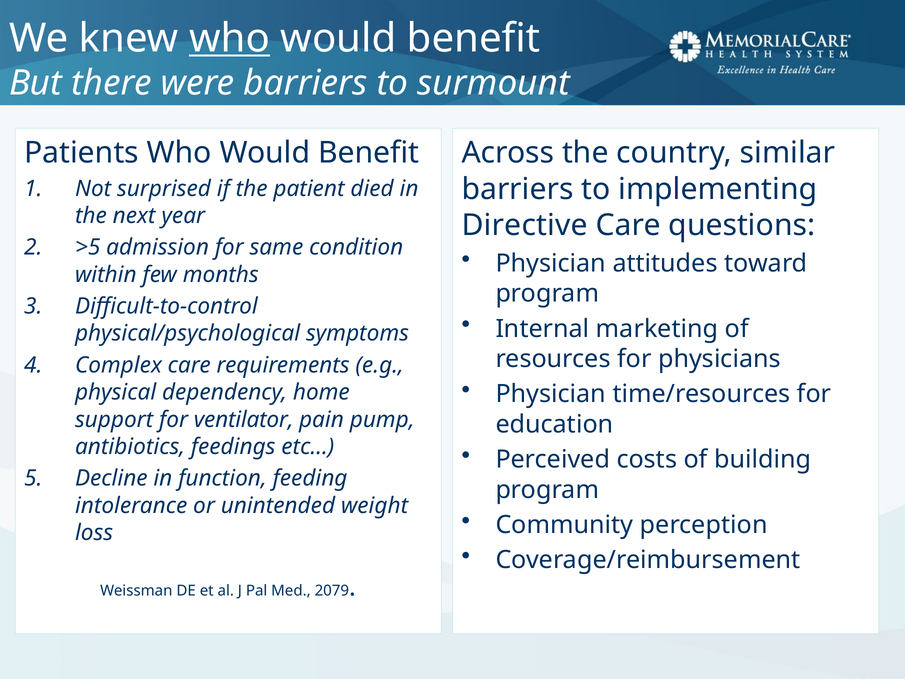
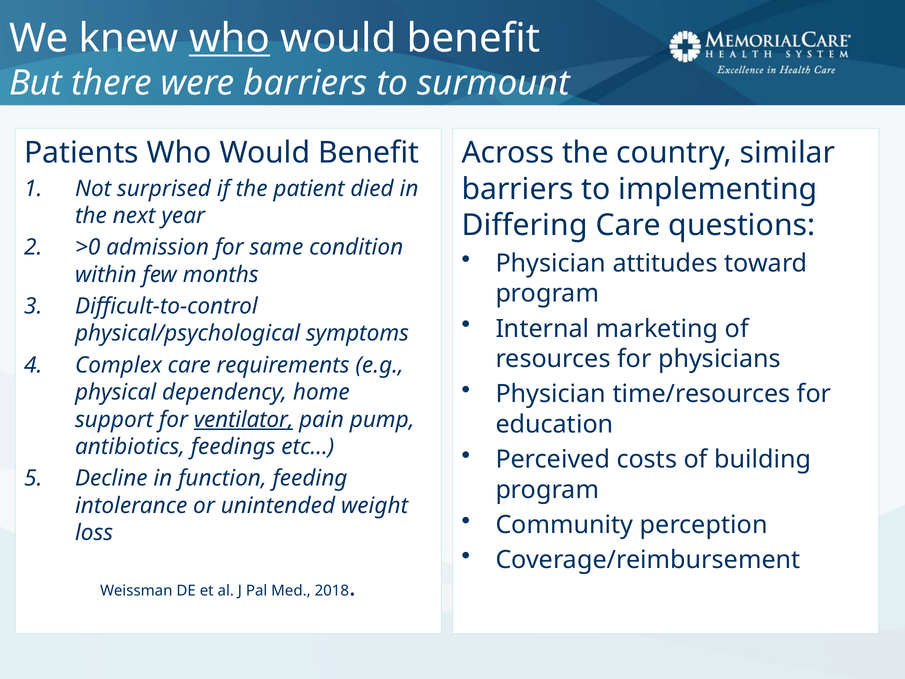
Directive: Directive -> Differing (525, 225)
>5: >5 -> >0 (88, 247)
ventilator underline: none -> present (244, 419)
2079: 2079 -> 2018 (332, 591)
